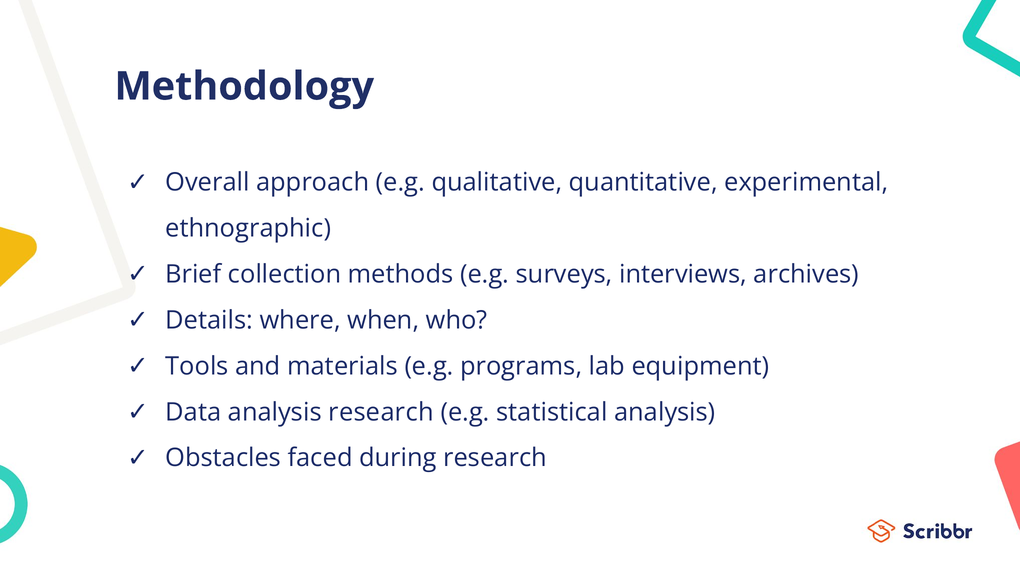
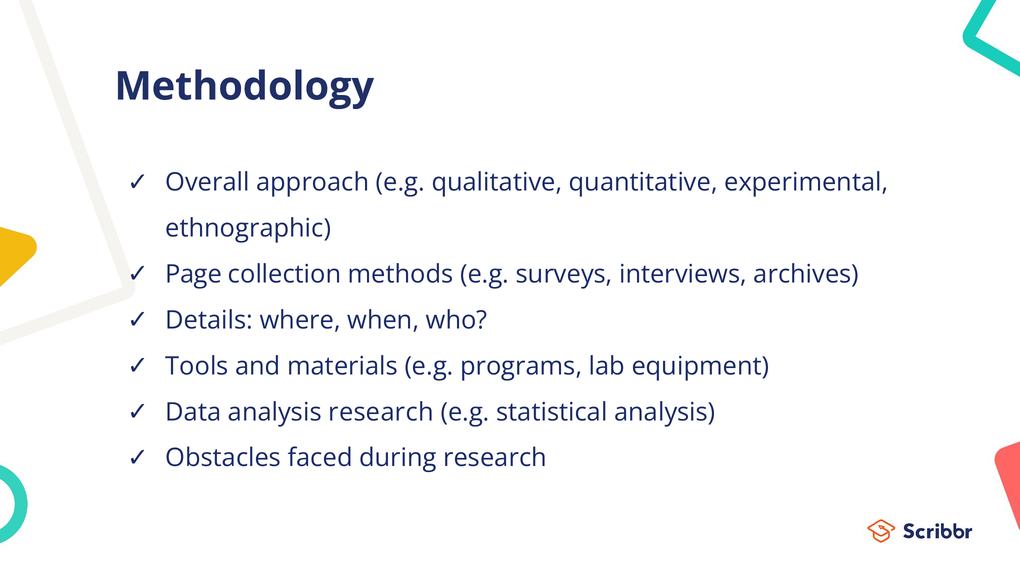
Brief: Brief -> Page (193, 274)
